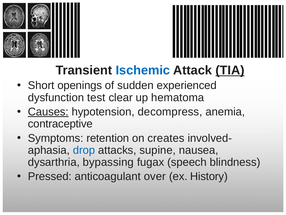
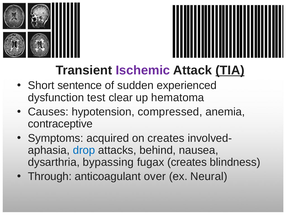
Ischemic colour: blue -> purple (143, 70)
openings: openings -> sentence (80, 85)
Causes underline: present -> none (48, 112)
decompress: decompress -> compressed (170, 112)
retention: retention -> acquired (108, 138)
supine: supine -> behind (158, 150)
fugax speech: speech -> creates (187, 162)
Pressed: Pressed -> Through (50, 176)
History: History -> Neural (209, 176)
